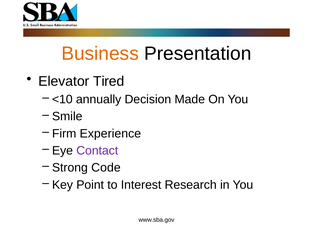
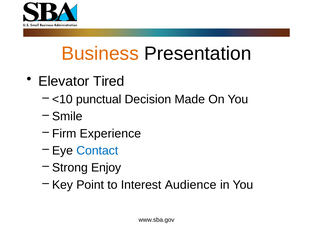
annually: annually -> punctual (99, 99)
Contact colour: purple -> blue (97, 150)
Code: Code -> Enjoy (106, 168)
Research: Research -> Audience (191, 185)
